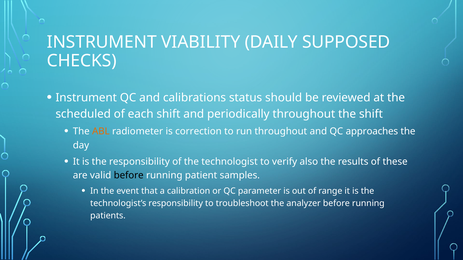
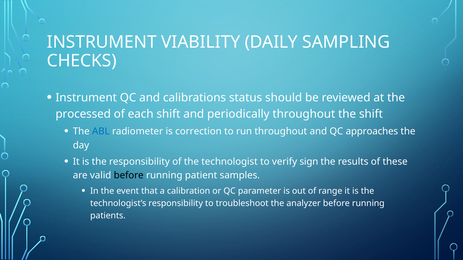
SUPPOSED: SUPPOSED -> SAMPLING (346, 42)
scheduled: scheduled -> processed (83, 114)
ABL colour: orange -> blue (101, 132)
also: also -> sign (309, 162)
